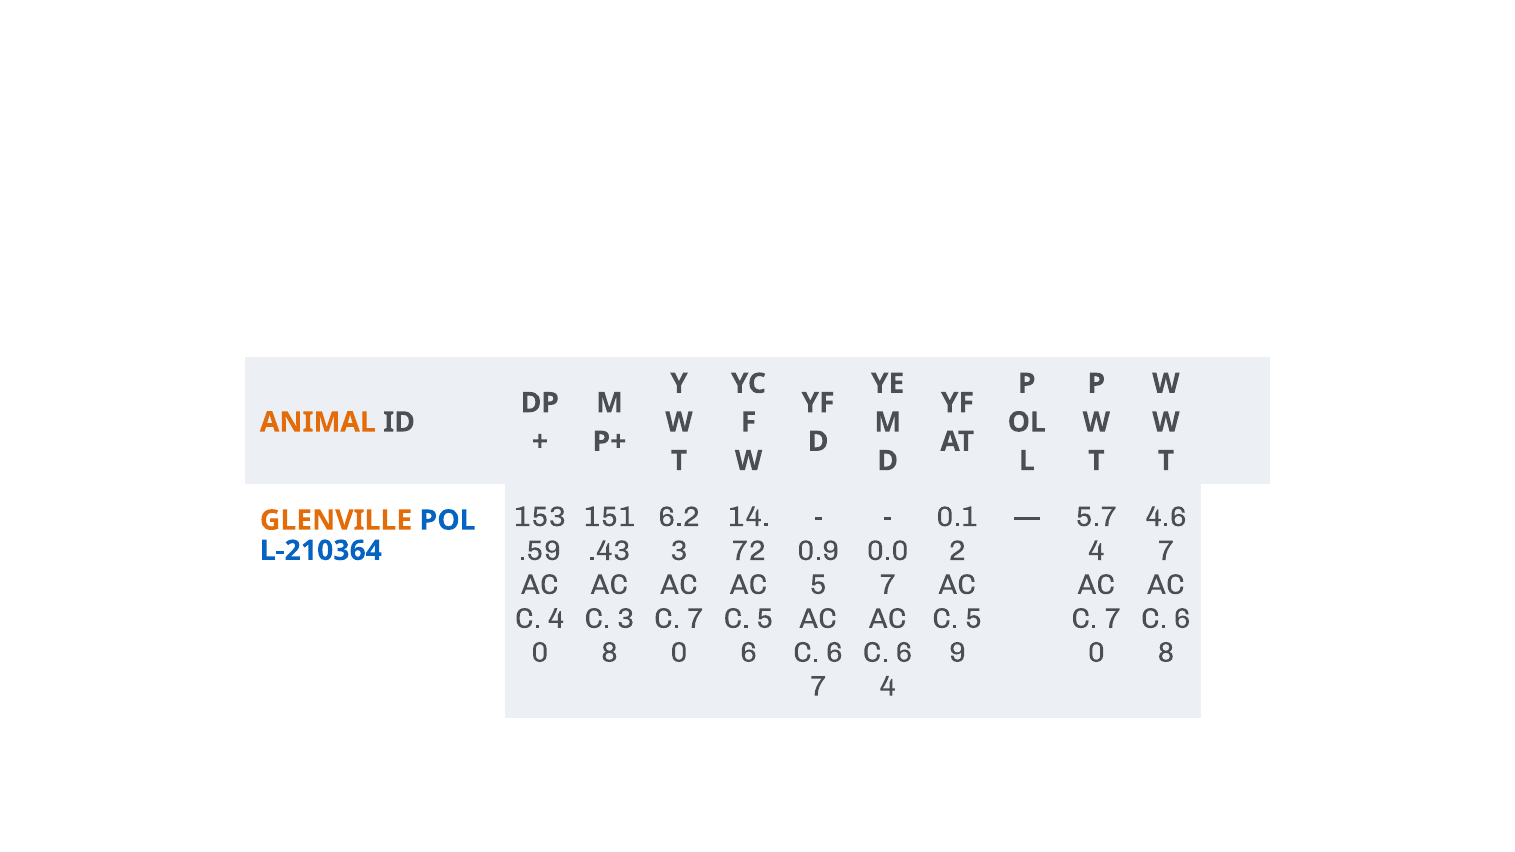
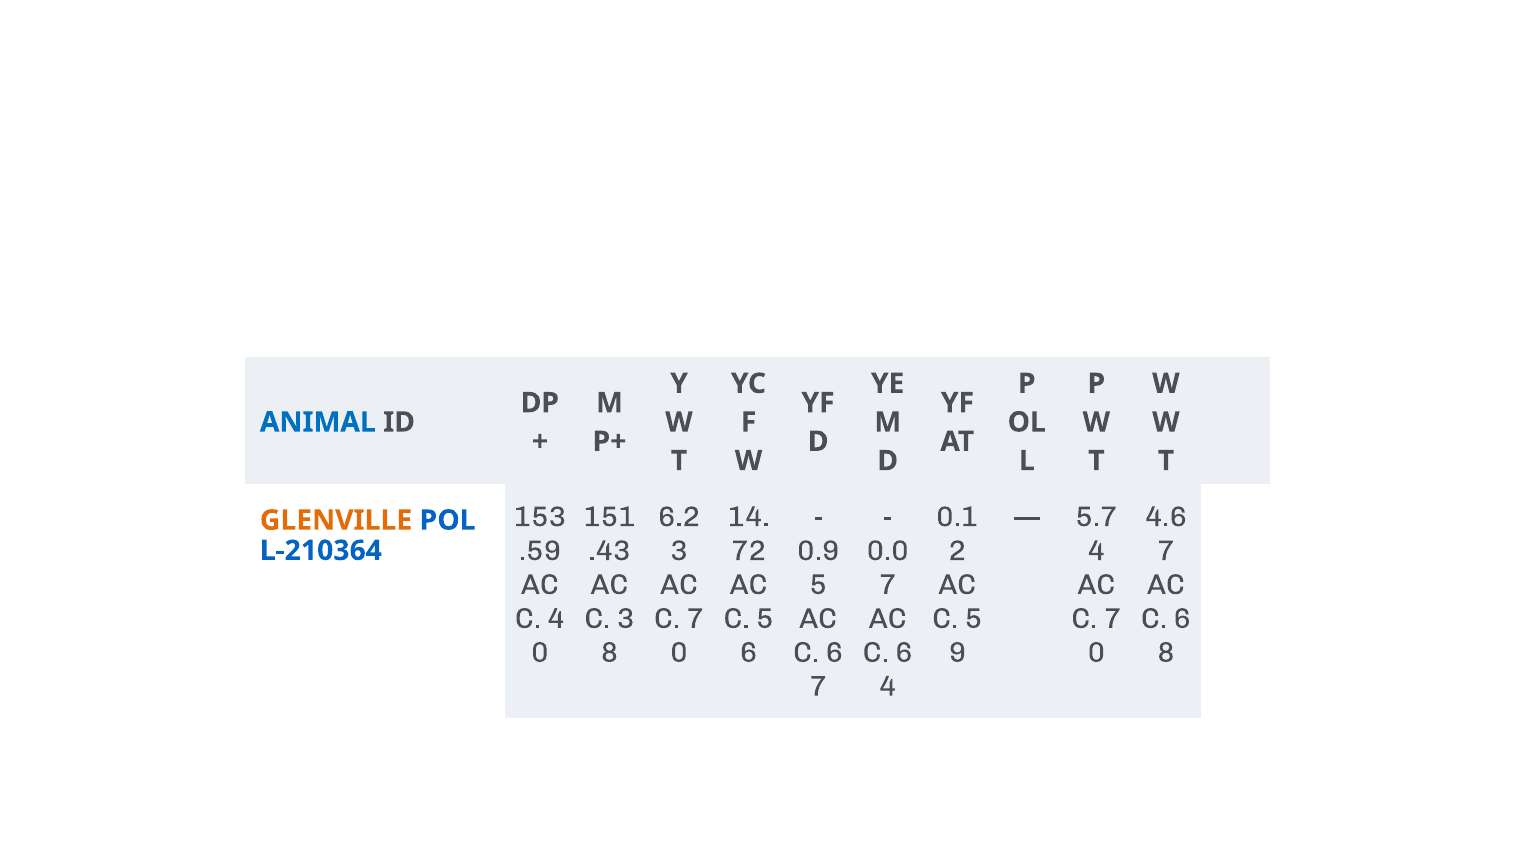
ANIMAL colour: orange -> blue (318, 422)
